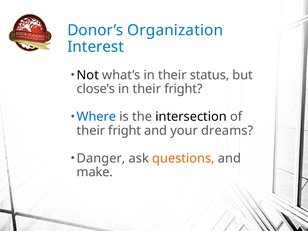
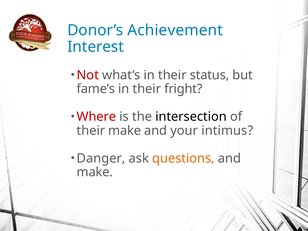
Organization: Organization -> Achievement (175, 30)
Not colour: black -> red (88, 75)
close’s: close’s -> fame’s (96, 89)
Where colour: blue -> red (96, 117)
fright: fright -> make (125, 131)
dreams: dreams -> intimus (227, 131)
